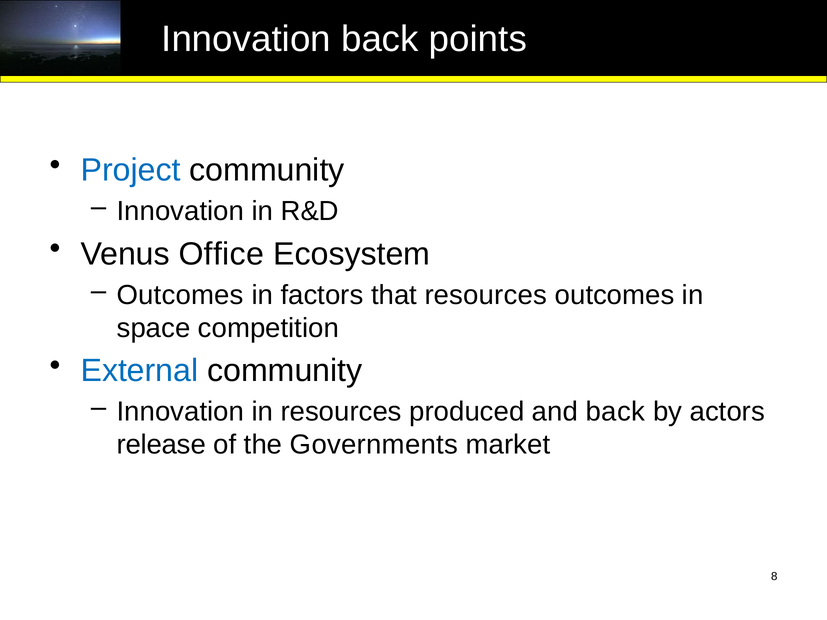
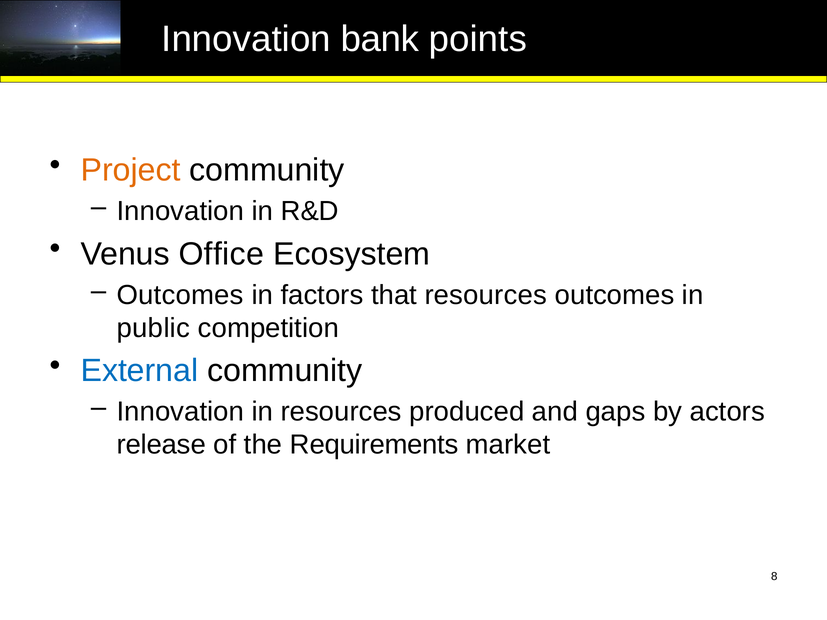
Innovation back: back -> bank (380, 39)
Project colour: blue -> orange (131, 170)
space: space -> public (153, 328)
and back: back -> gaps (616, 412)
Governments: Governments -> Requirements (374, 445)
